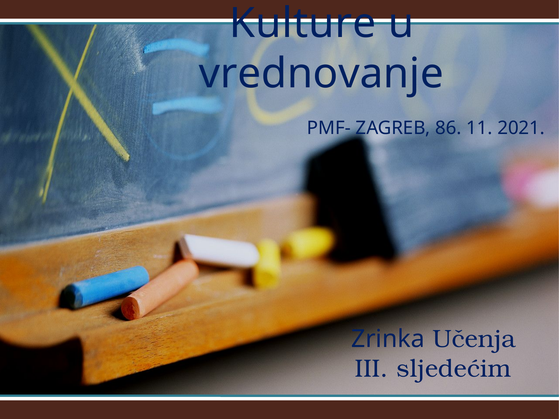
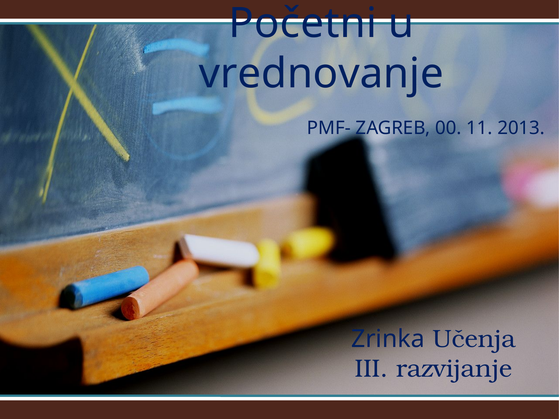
Kulture: Kulture -> Početni (303, 23)
86: 86 -> 00 (448, 128)
2021: 2021 -> 2013 (521, 128)
sljedećim: sljedećim -> razvijanje (454, 369)
